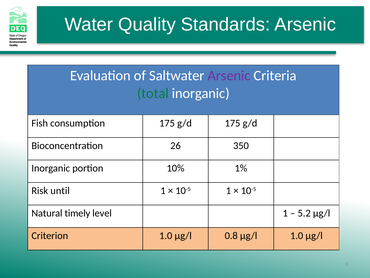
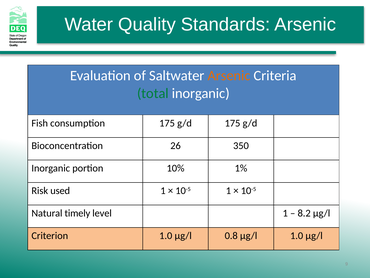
Arsenic colour: purple -> orange (229, 76)
until: until -> used (60, 190)
5.2: 5.2 -> 8.2 (304, 213)
